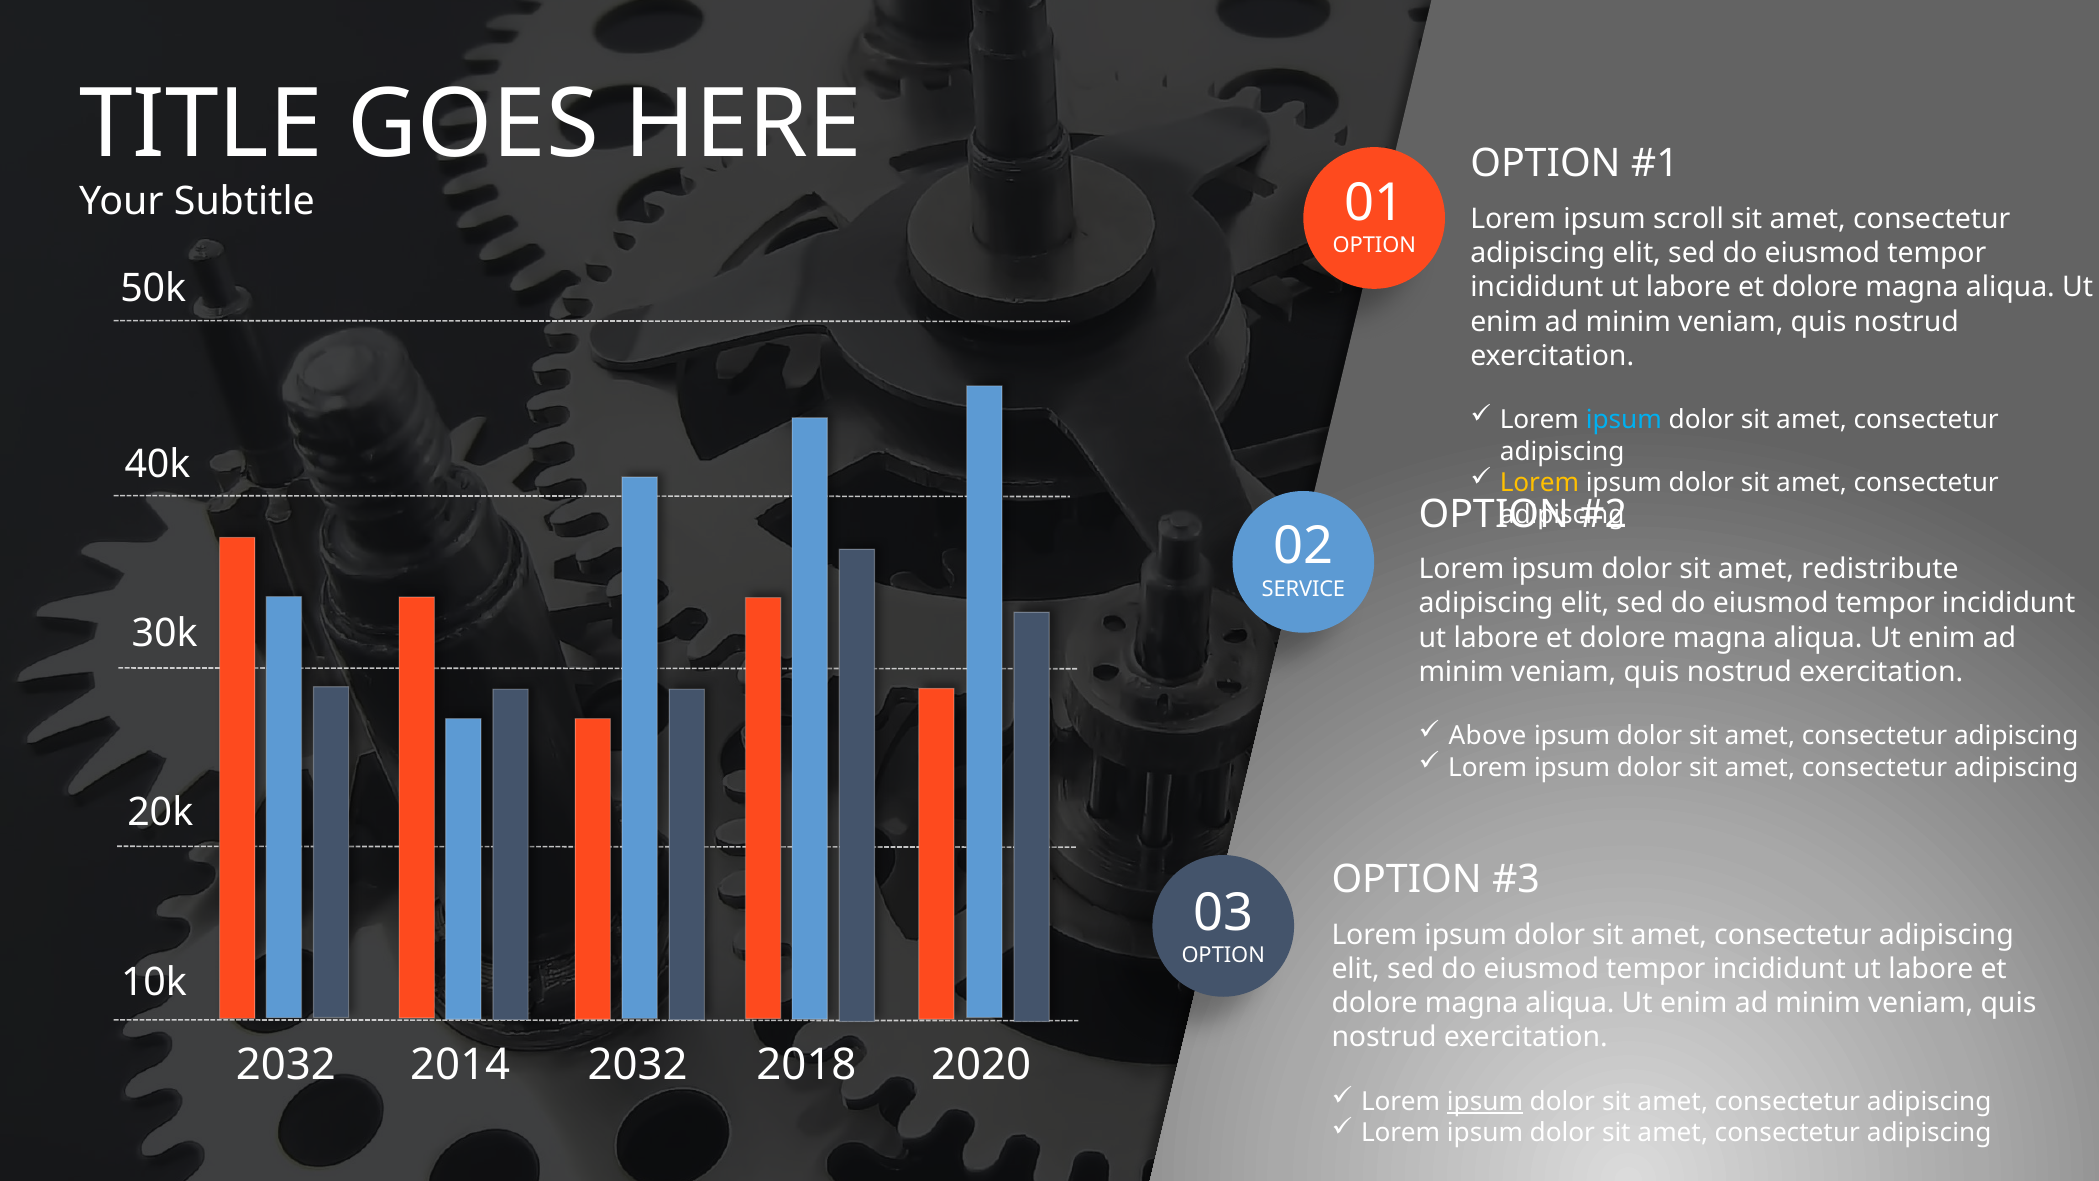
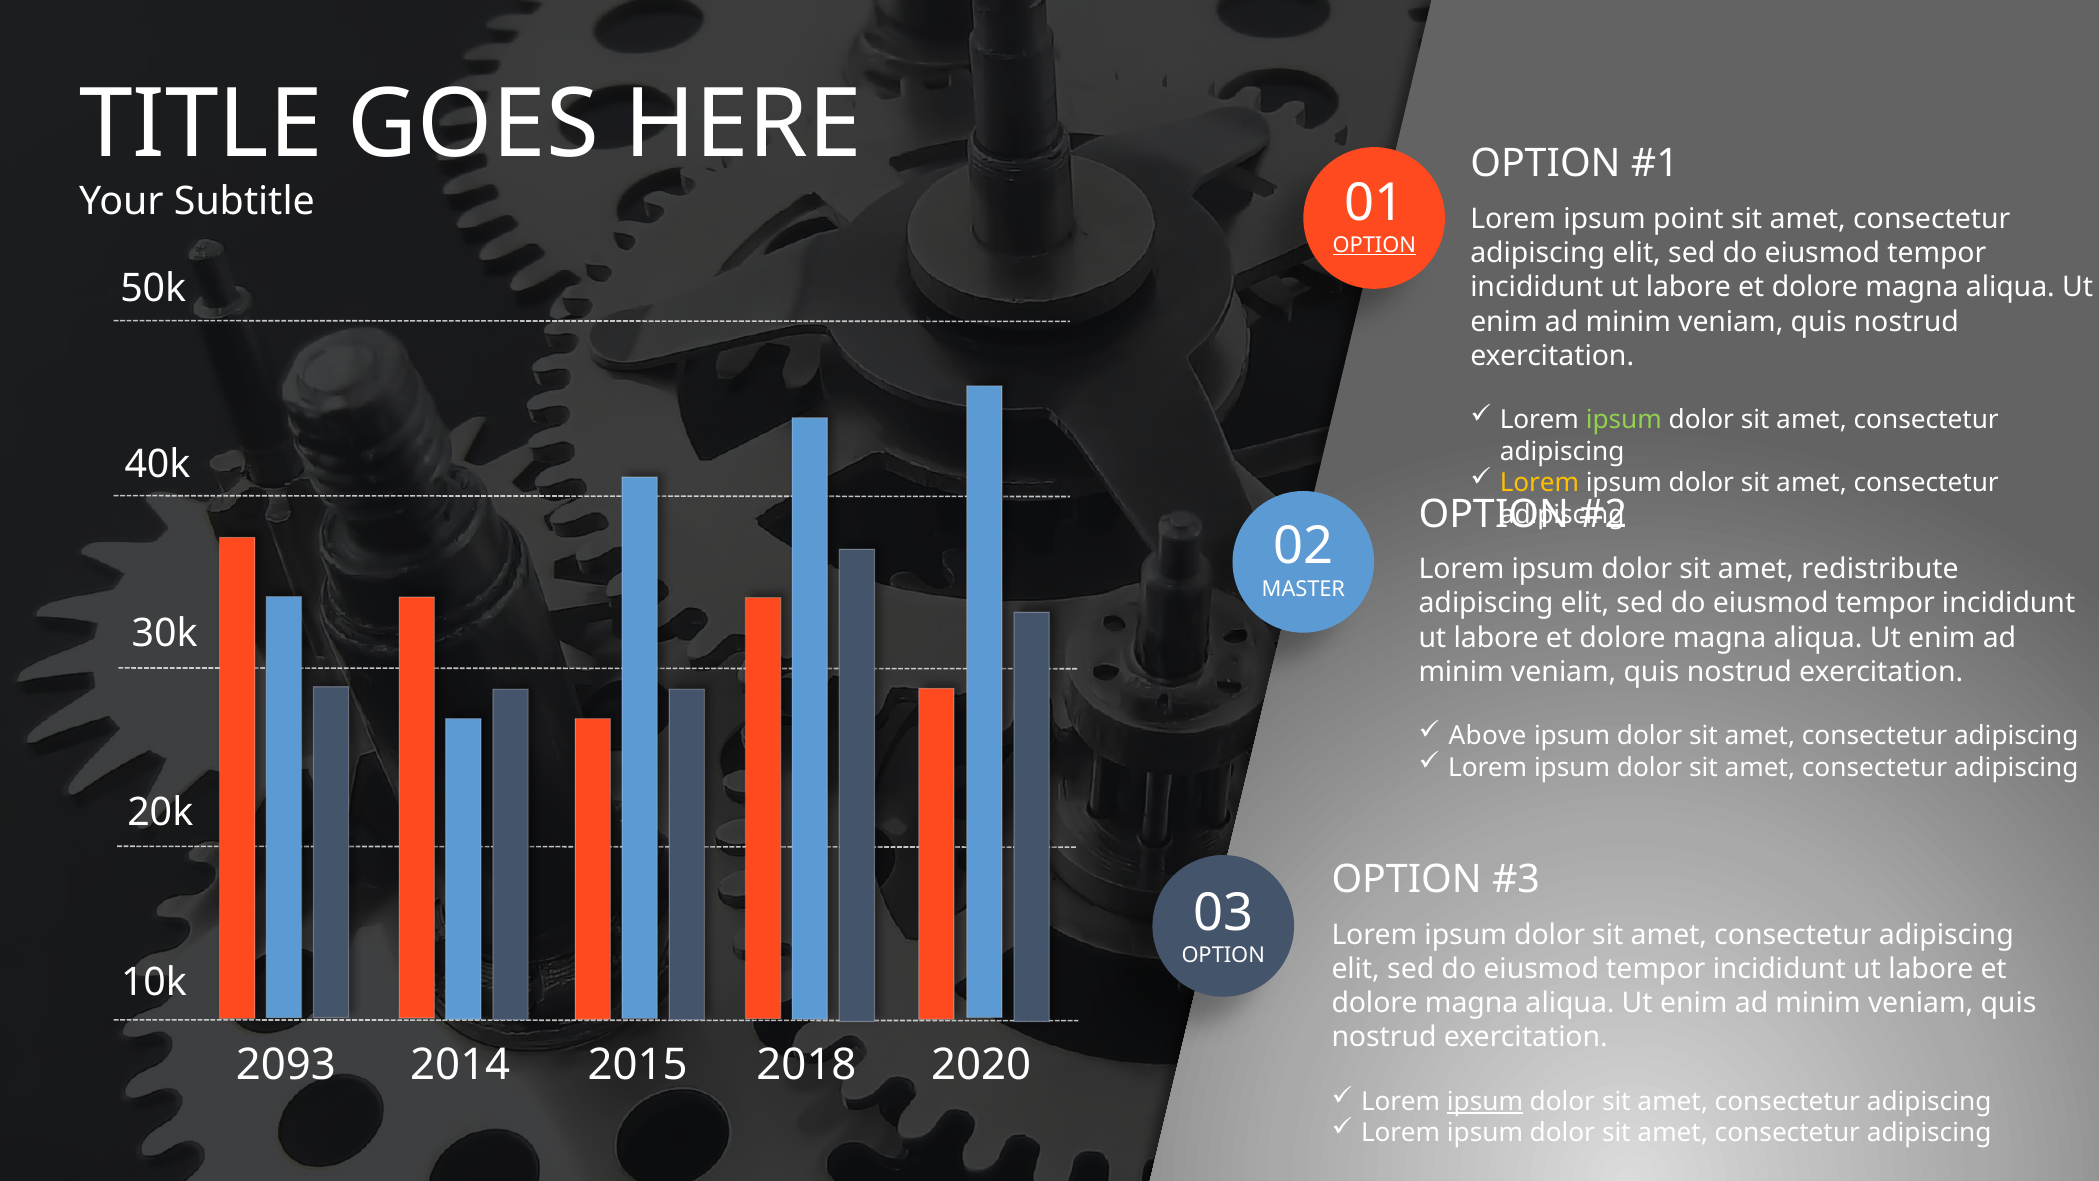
scroll: scroll -> point (1688, 219)
OPTION underline: none -> present (1374, 245)
ipsum colour: light blue -> light green (1624, 420)
SERVICE: SERVICE -> MASTER (1303, 589)
2032: 2032 -> 2093 (286, 1065)
2014 2032: 2032 -> 2015 (638, 1065)
